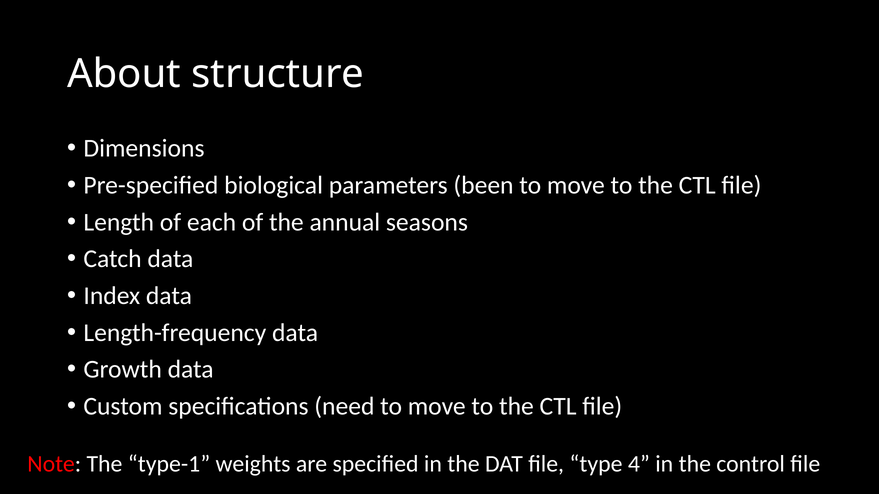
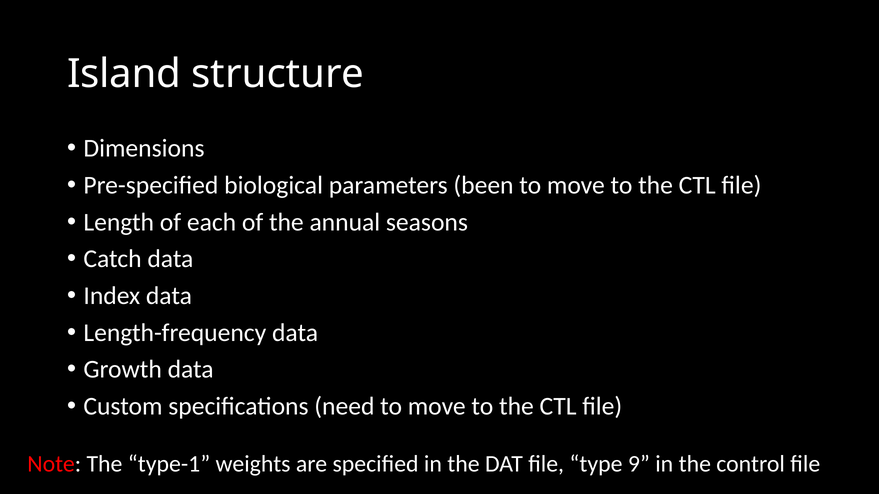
About: About -> Island (124, 74)
4: 4 -> 9 (639, 464)
